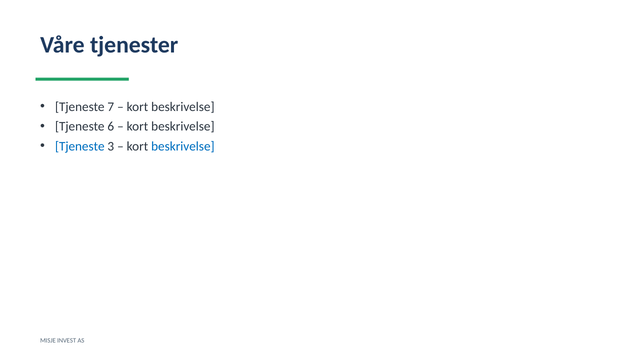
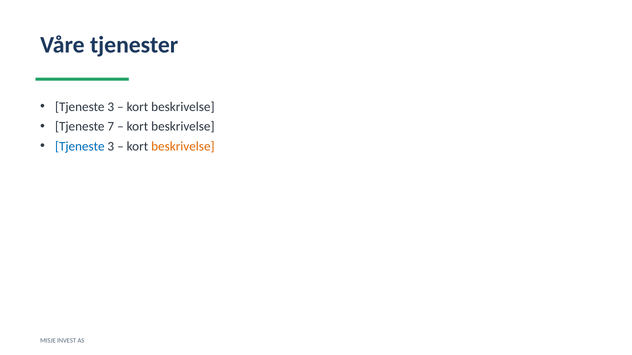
7: 7 -> 3 (111, 107)
6: 6 -> 7 (111, 127)
beskrivelse colour: blue -> orange (183, 147)
